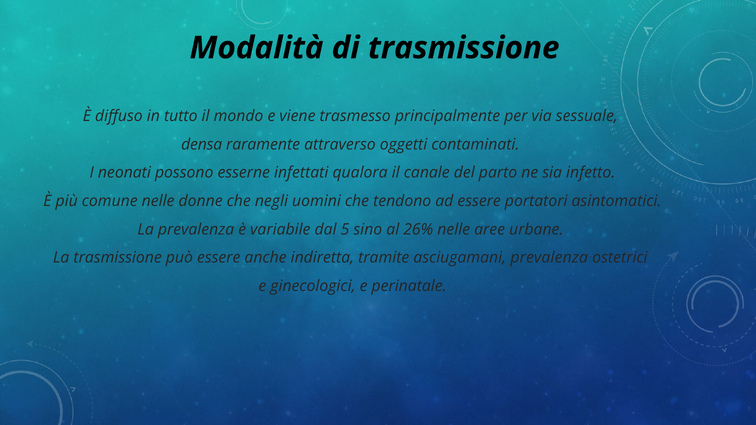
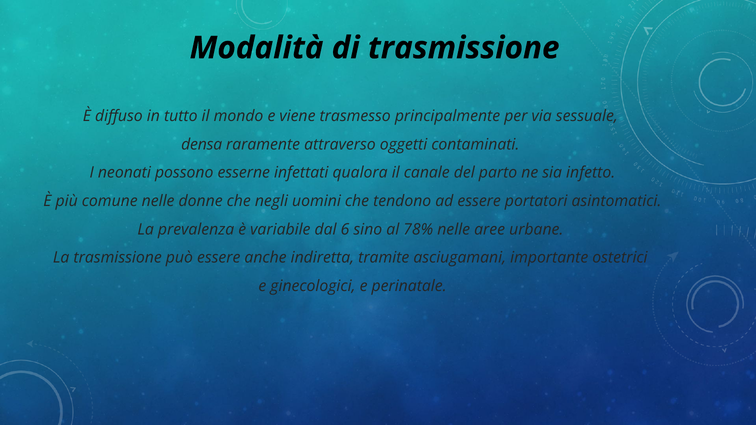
5: 5 -> 6 (345, 229)
26%: 26% -> 78% (418, 229)
asciugamani prevalenza: prevalenza -> importante (549, 258)
